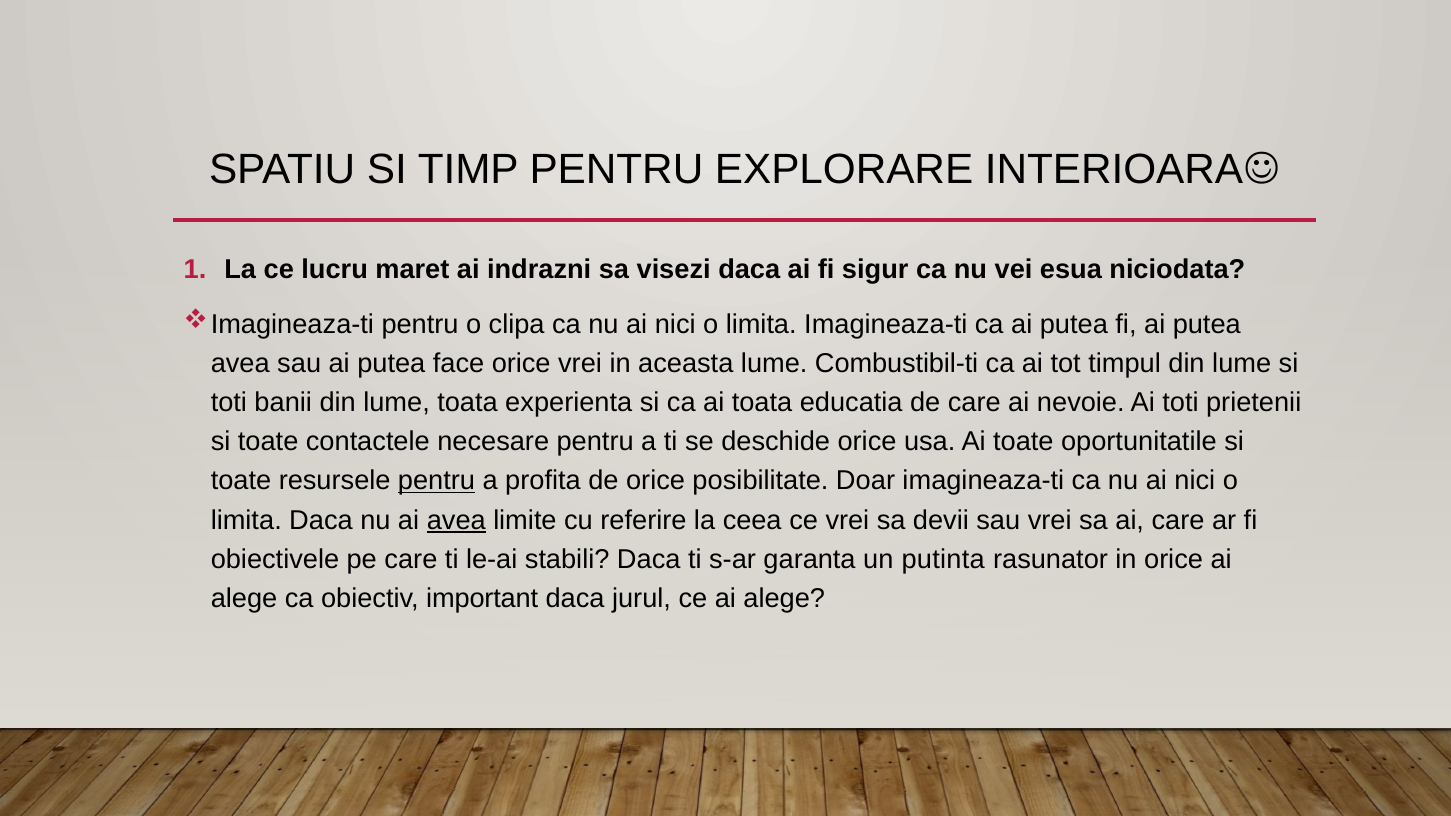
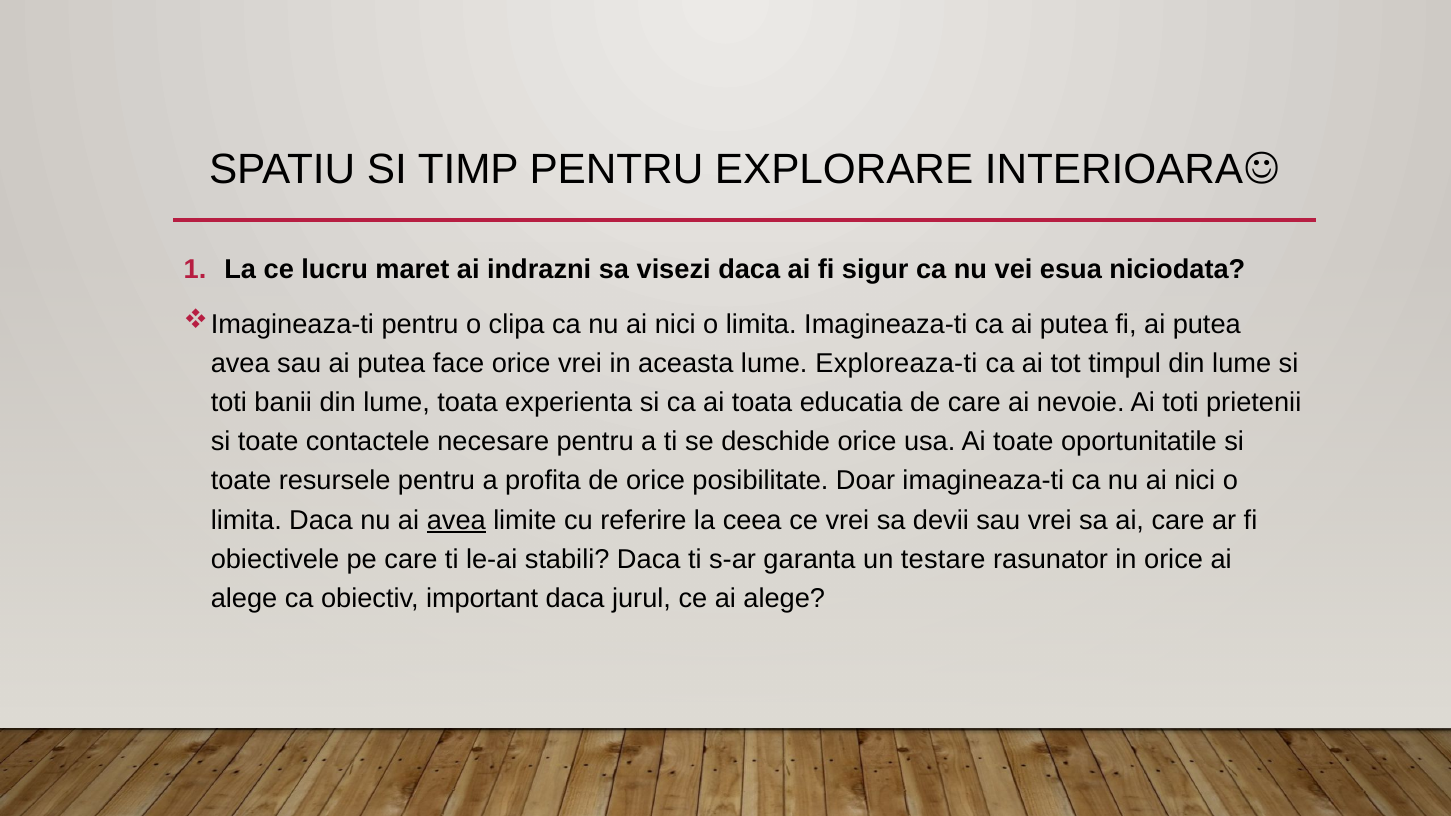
Combustibil-ti: Combustibil-ti -> Exploreaza-ti (896, 364)
pentru underline: present -> none (437, 481)
putinta: putinta -> testare (943, 559)
